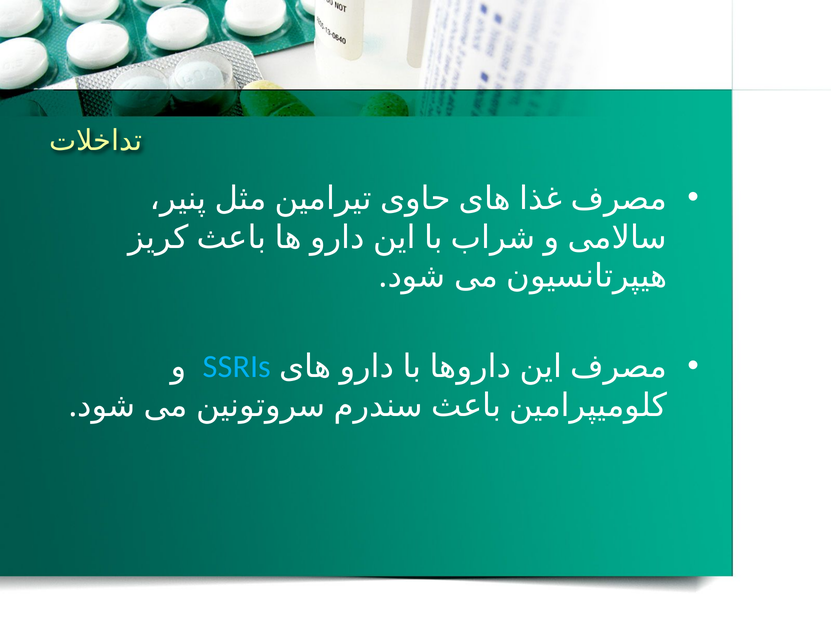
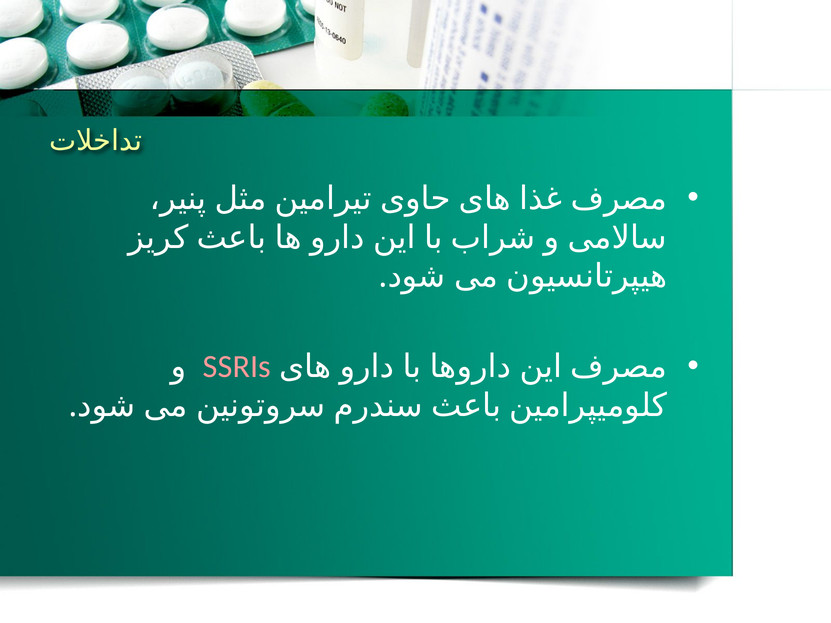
SSRIs colour: light blue -> pink (237, 367)
